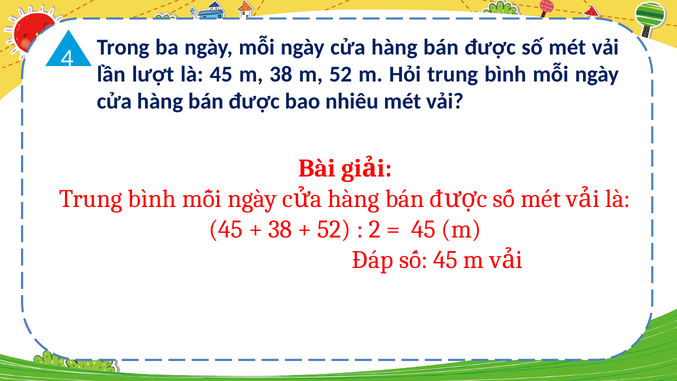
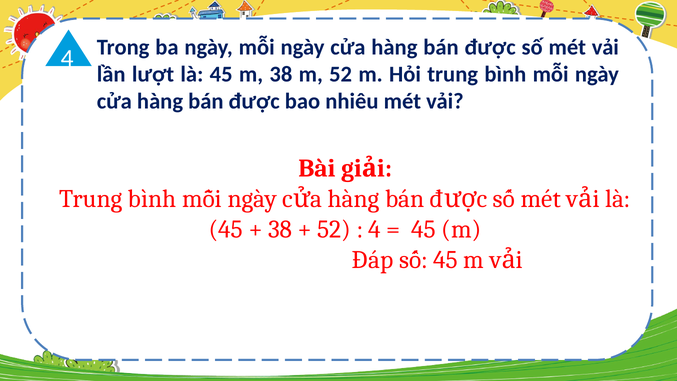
2: 2 -> 4 (375, 229)
